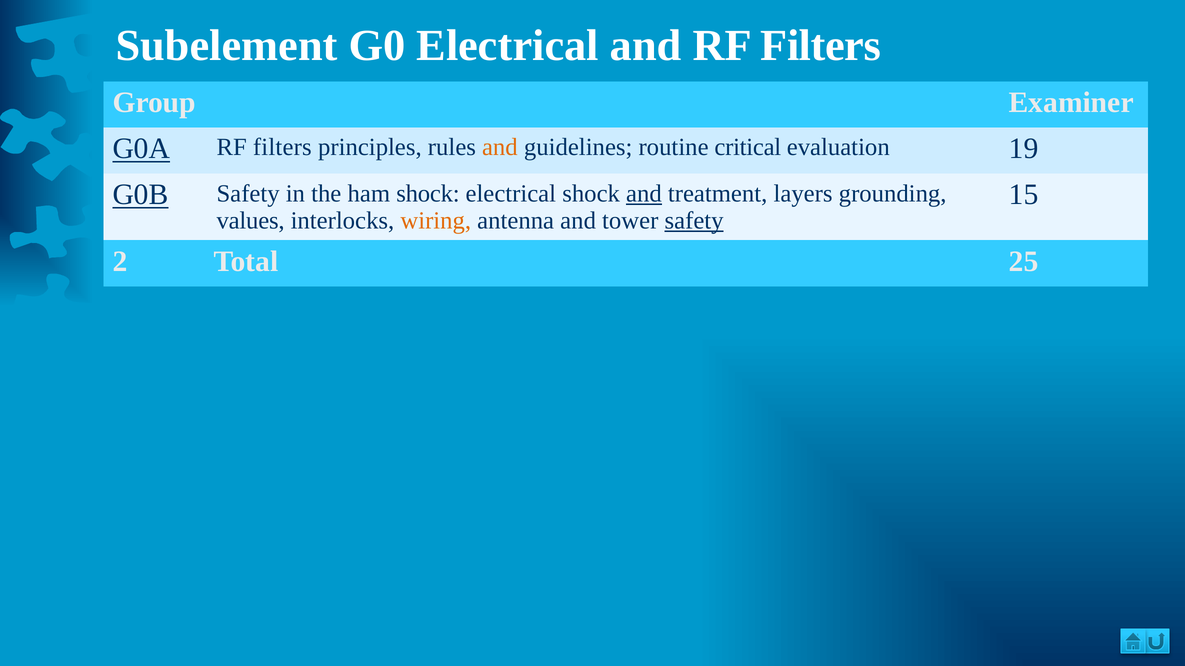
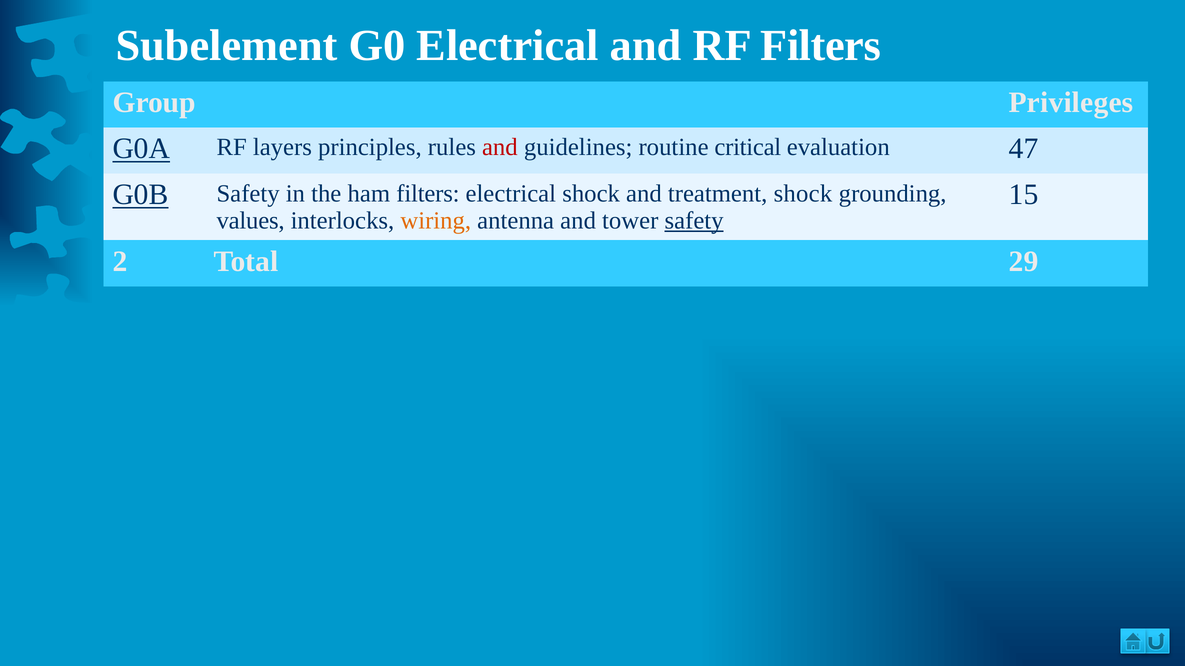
Examiner: Examiner -> Privileges (1071, 103)
G0A RF filters: filters -> layers (282, 147)
and colour: orange -> red (500, 147)
19: 19 -> 47 (1024, 149)
ham shock: shock -> filters (428, 194)
and underline: present -> none (644, 194)
treatment layers: layers -> shock (803, 194)
25: 25 -> 29 (1024, 261)
